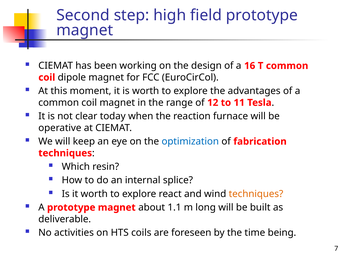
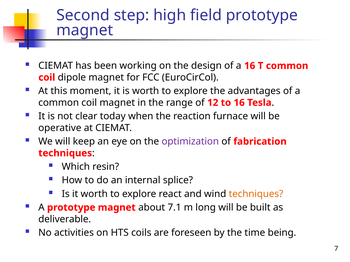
to 11: 11 -> 16 (239, 103)
optimization colour: blue -> purple (190, 142)
1.1: 1.1 -> 7.1 (174, 208)
